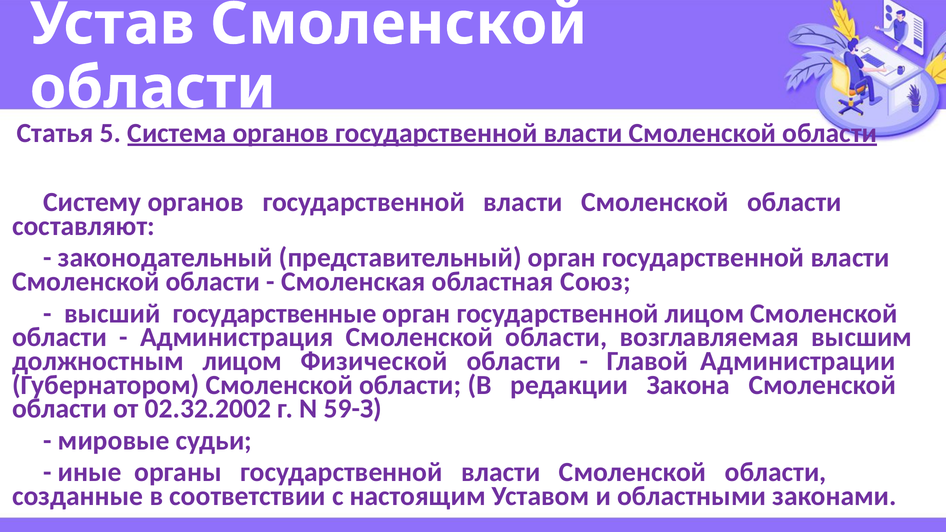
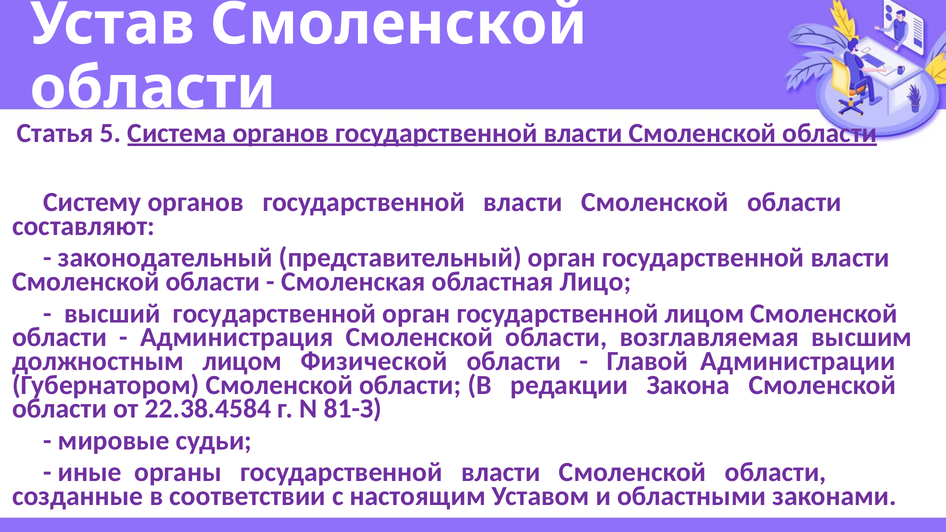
Союз: Союз -> Лицо (596, 282)
высший государственные: государственные -> государственной (275, 314)
02.32.2002: 02.32.2002 -> 22.38.4584 (208, 409)
59-З: 59-З -> 81-З (353, 409)
